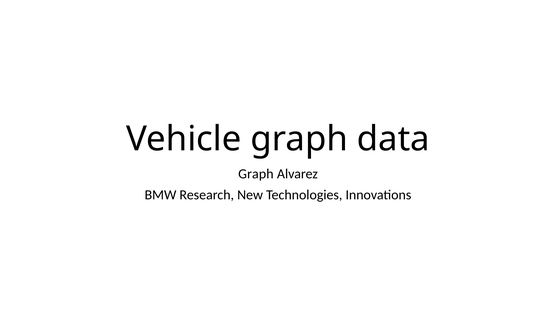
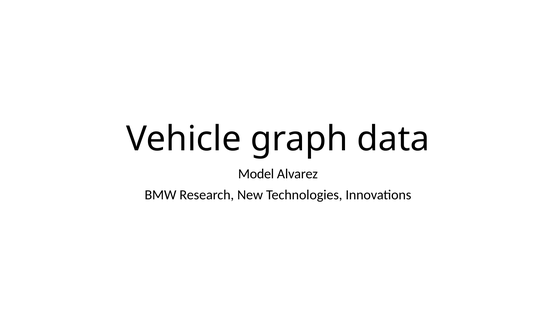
Graph: Graph -> Model (256, 174)
